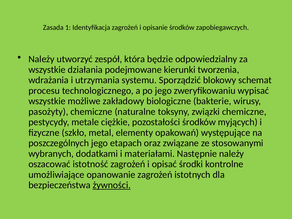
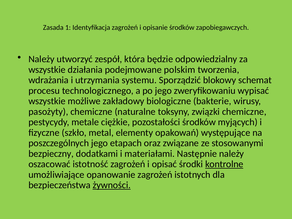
kierunki: kierunki -> polskim (180, 70)
wybranych: wybranych -> bezpieczny (51, 154)
kontrolne underline: none -> present (224, 164)
